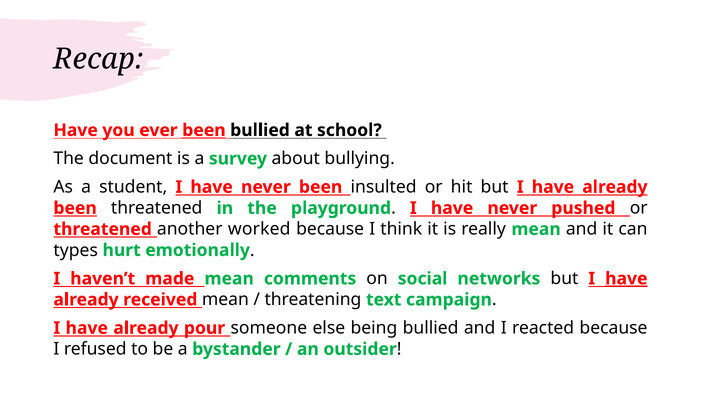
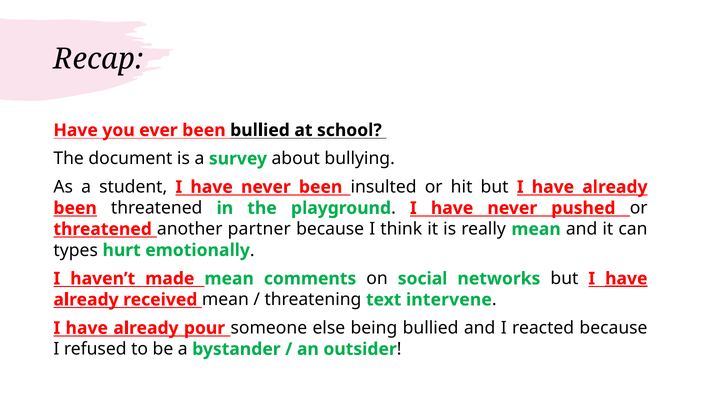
been underline: present -> none (204, 130)
worked: worked -> partner (259, 229)
campaign: campaign -> intervene (449, 299)
